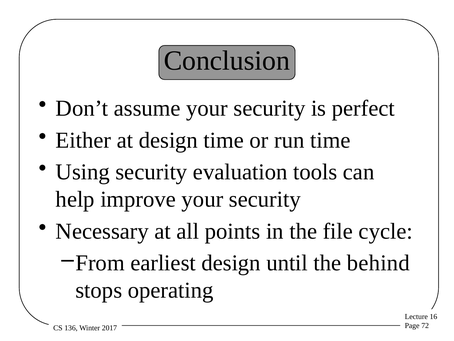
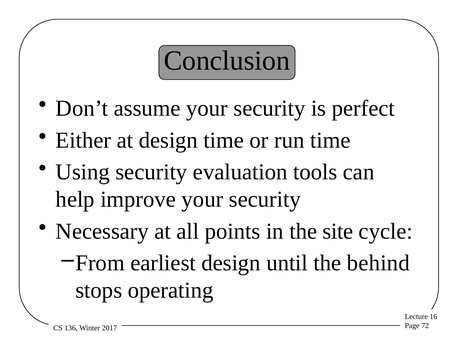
file: file -> site (338, 231)
